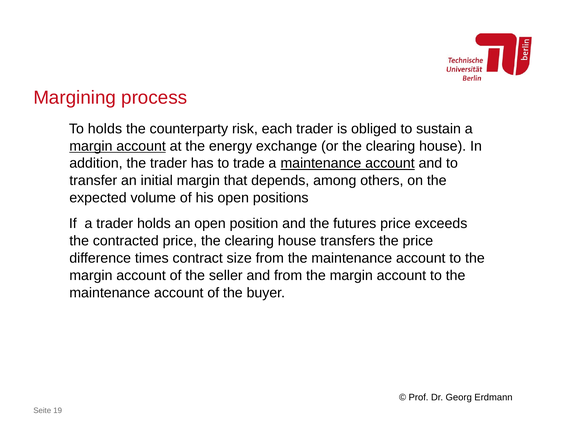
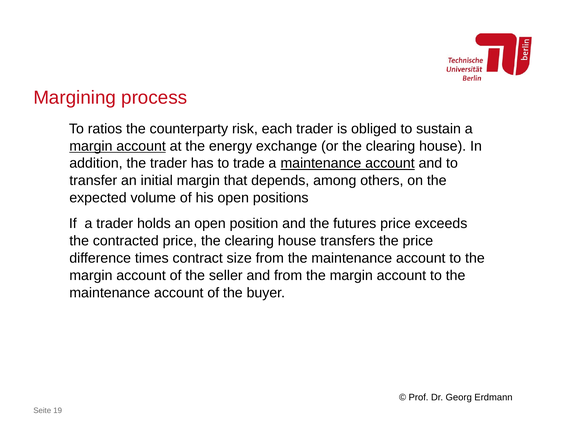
To holds: holds -> ratios (105, 129)
